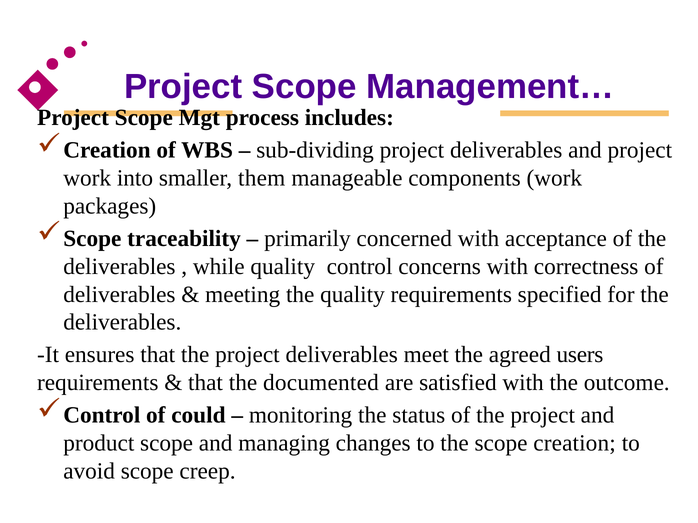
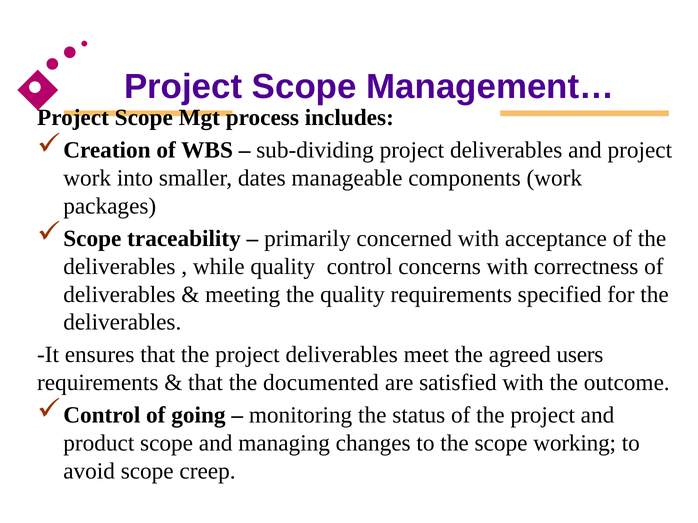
them: them -> dates (262, 178)
could: could -> going (198, 416)
scope creation: creation -> working (575, 444)
